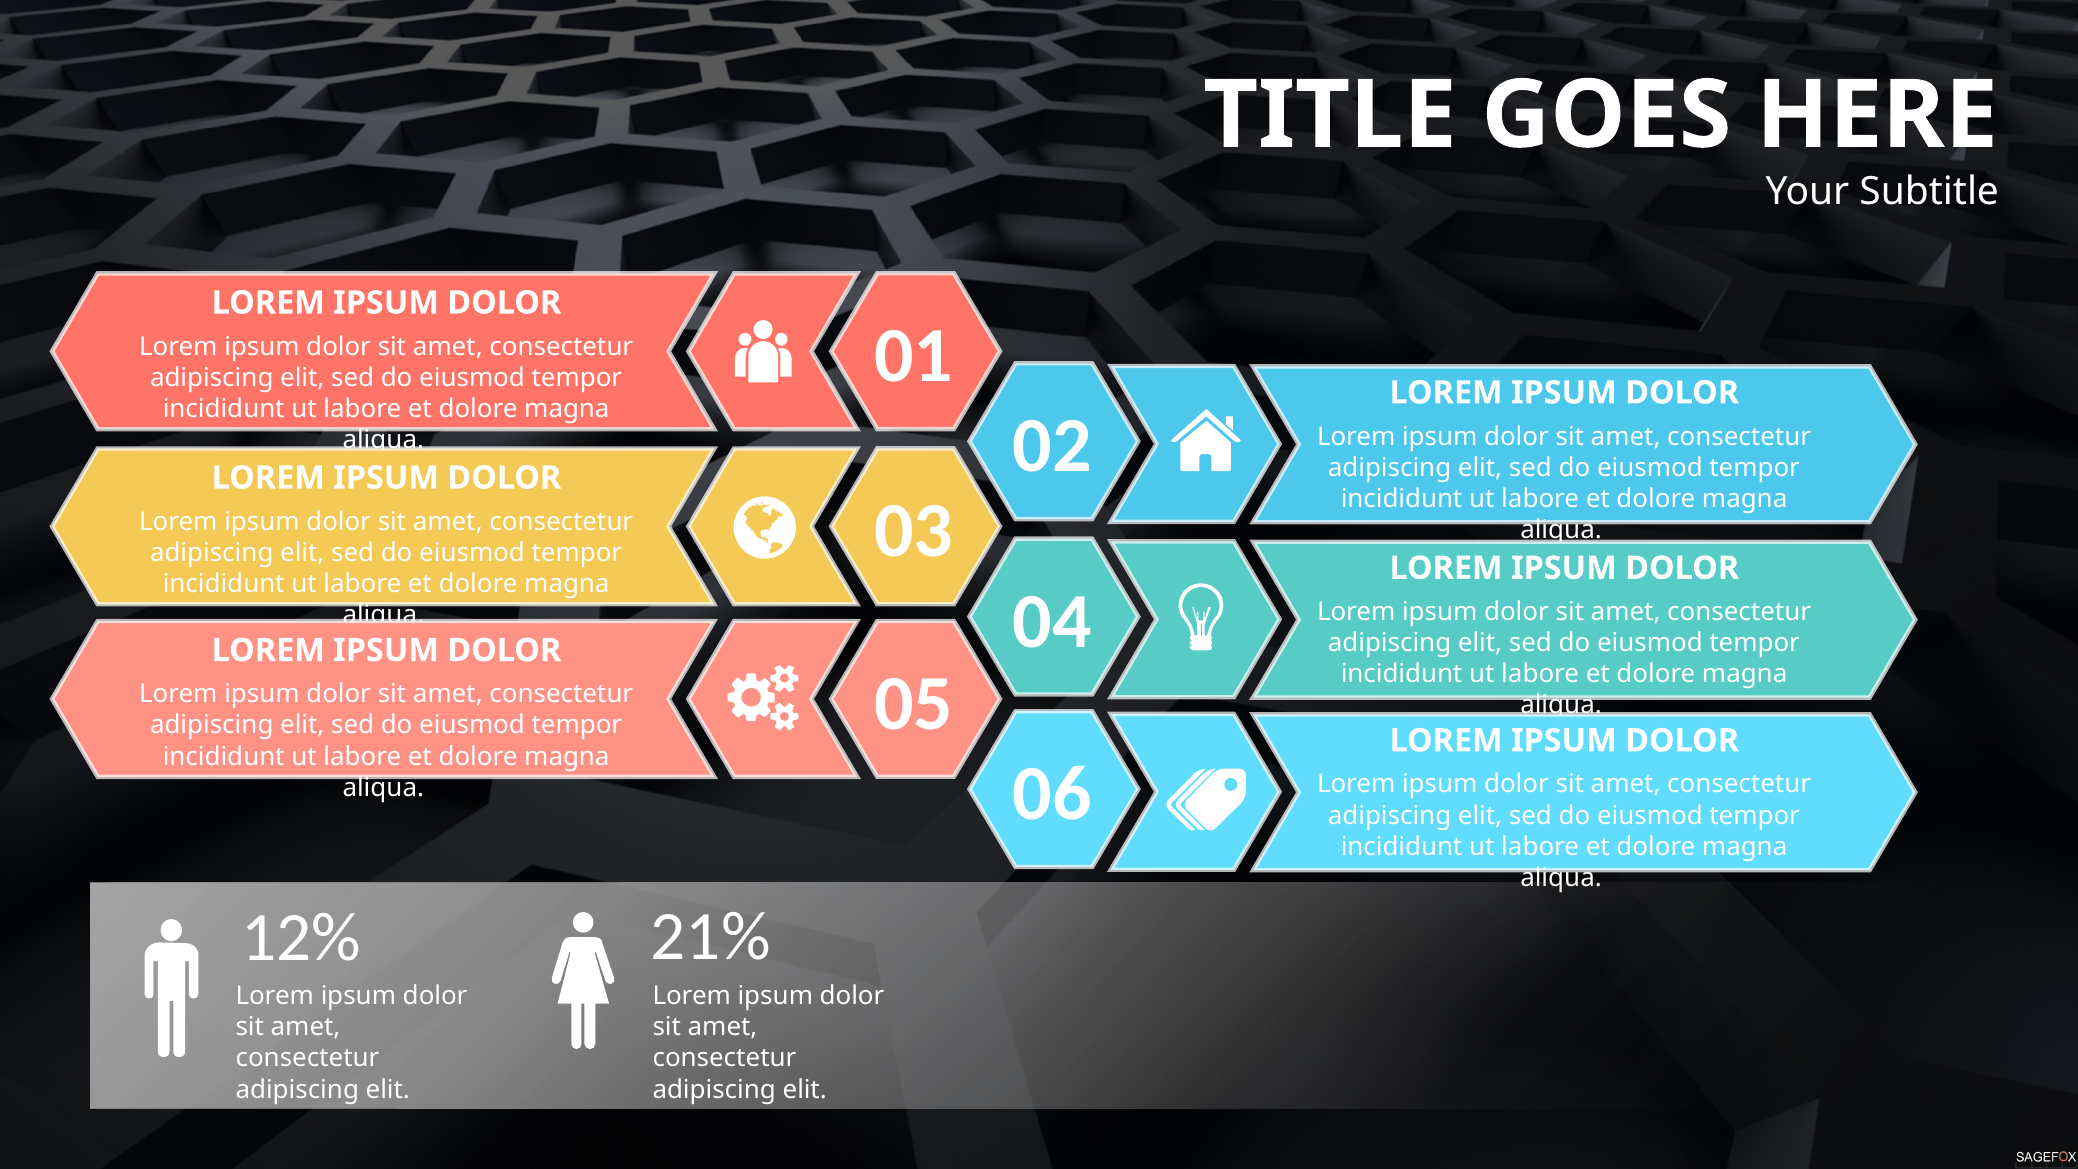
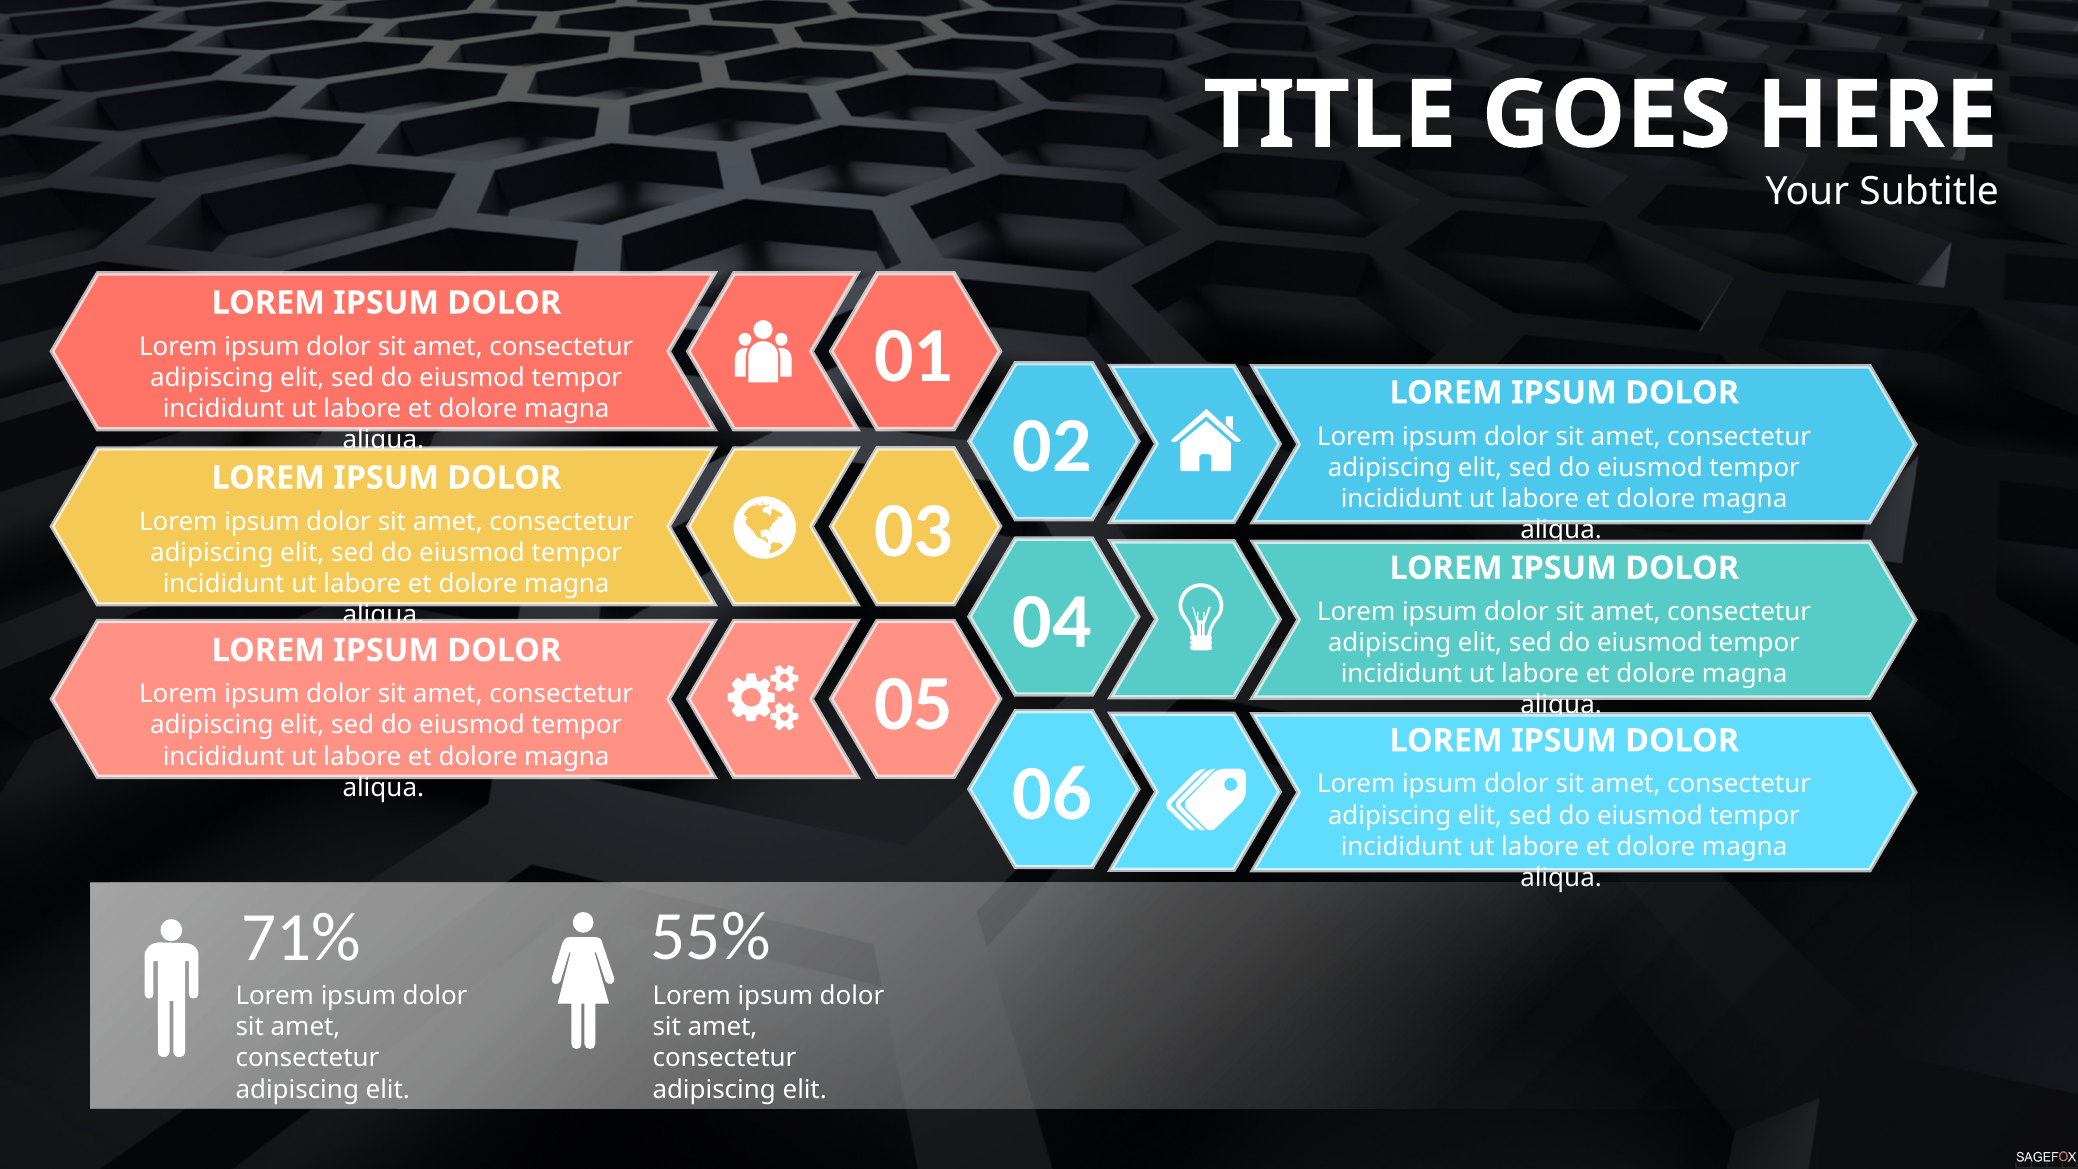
21%: 21% -> 55% (711, 936)
12%: 12% -> 71% (302, 938)
